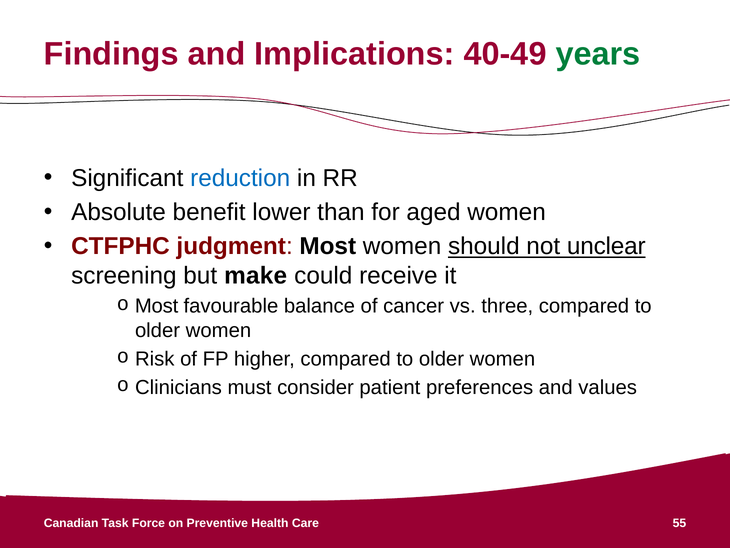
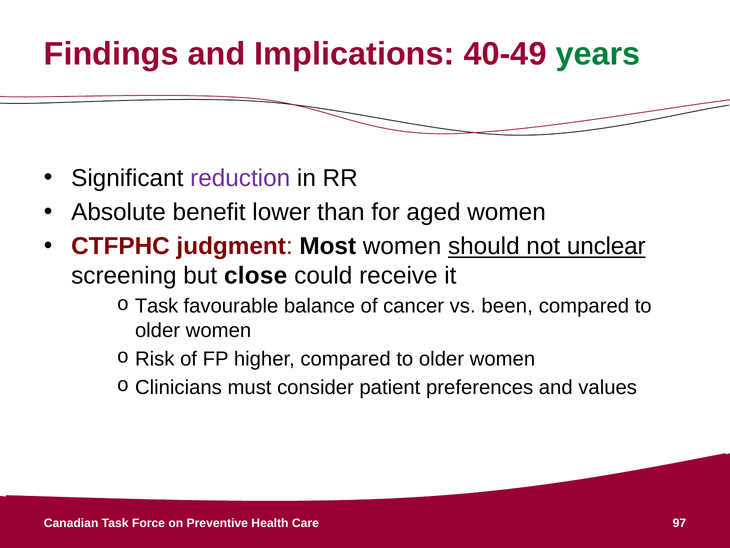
reduction colour: blue -> purple (240, 178)
make: make -> close (256, 275)
Most: Most -> Task (157, 306)
three: three -> been (507, 306)
55: 55 -> 97 (679, 523)
